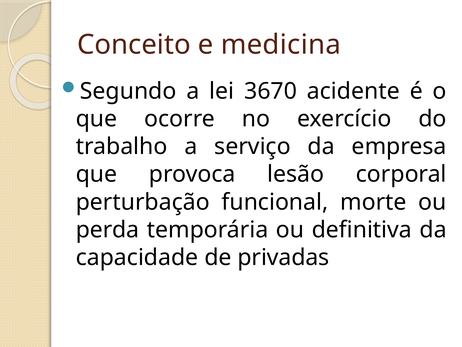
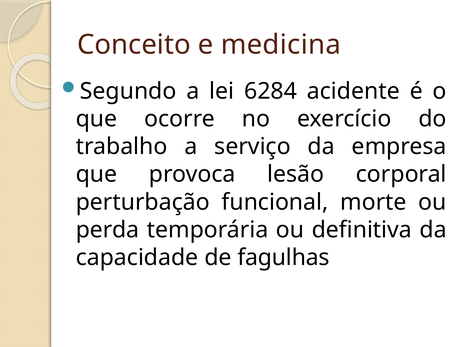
3670: 3670 -> 6284 (271, 91)
privadas: privadas -> fagulhas (283, 257)
